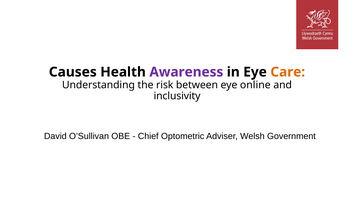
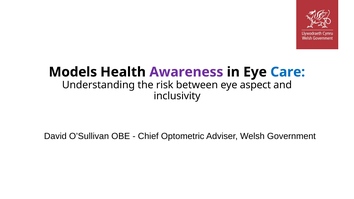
Causes: Causes -> Models (73, 72)
Care colour: orange -> blue (288, 72)
online: online -> aspect (255, 85)
